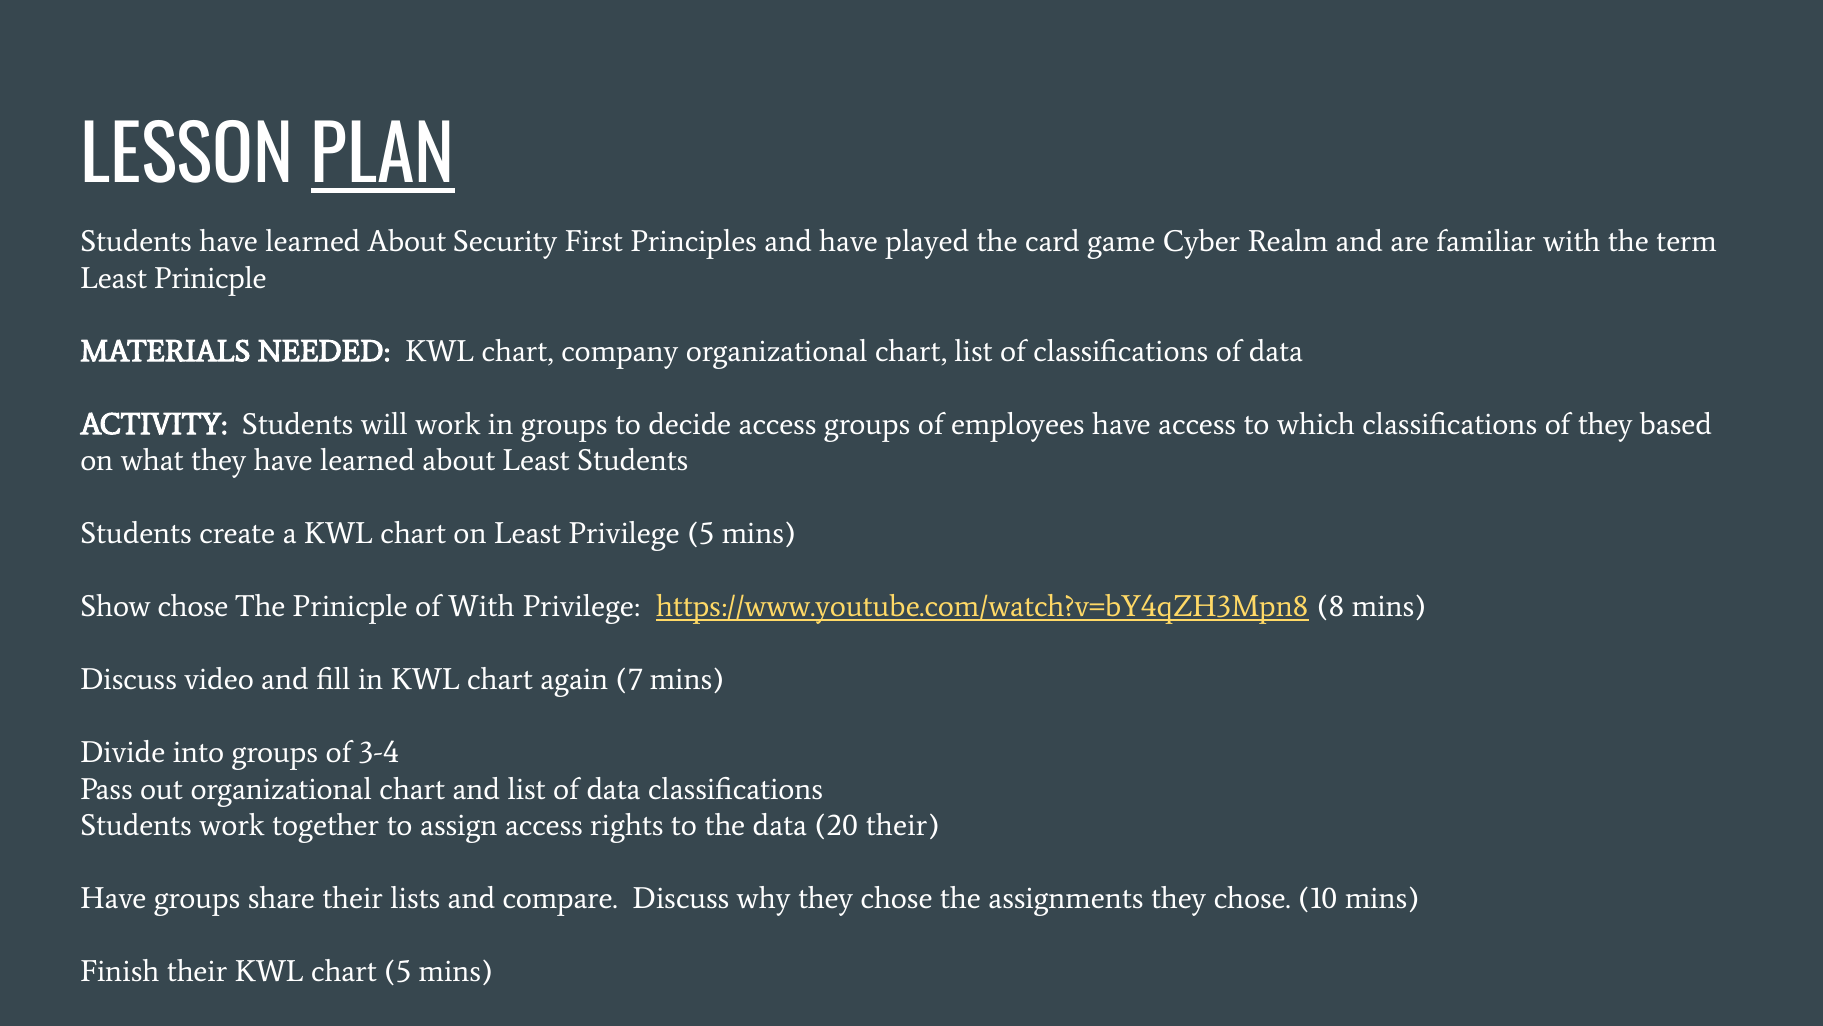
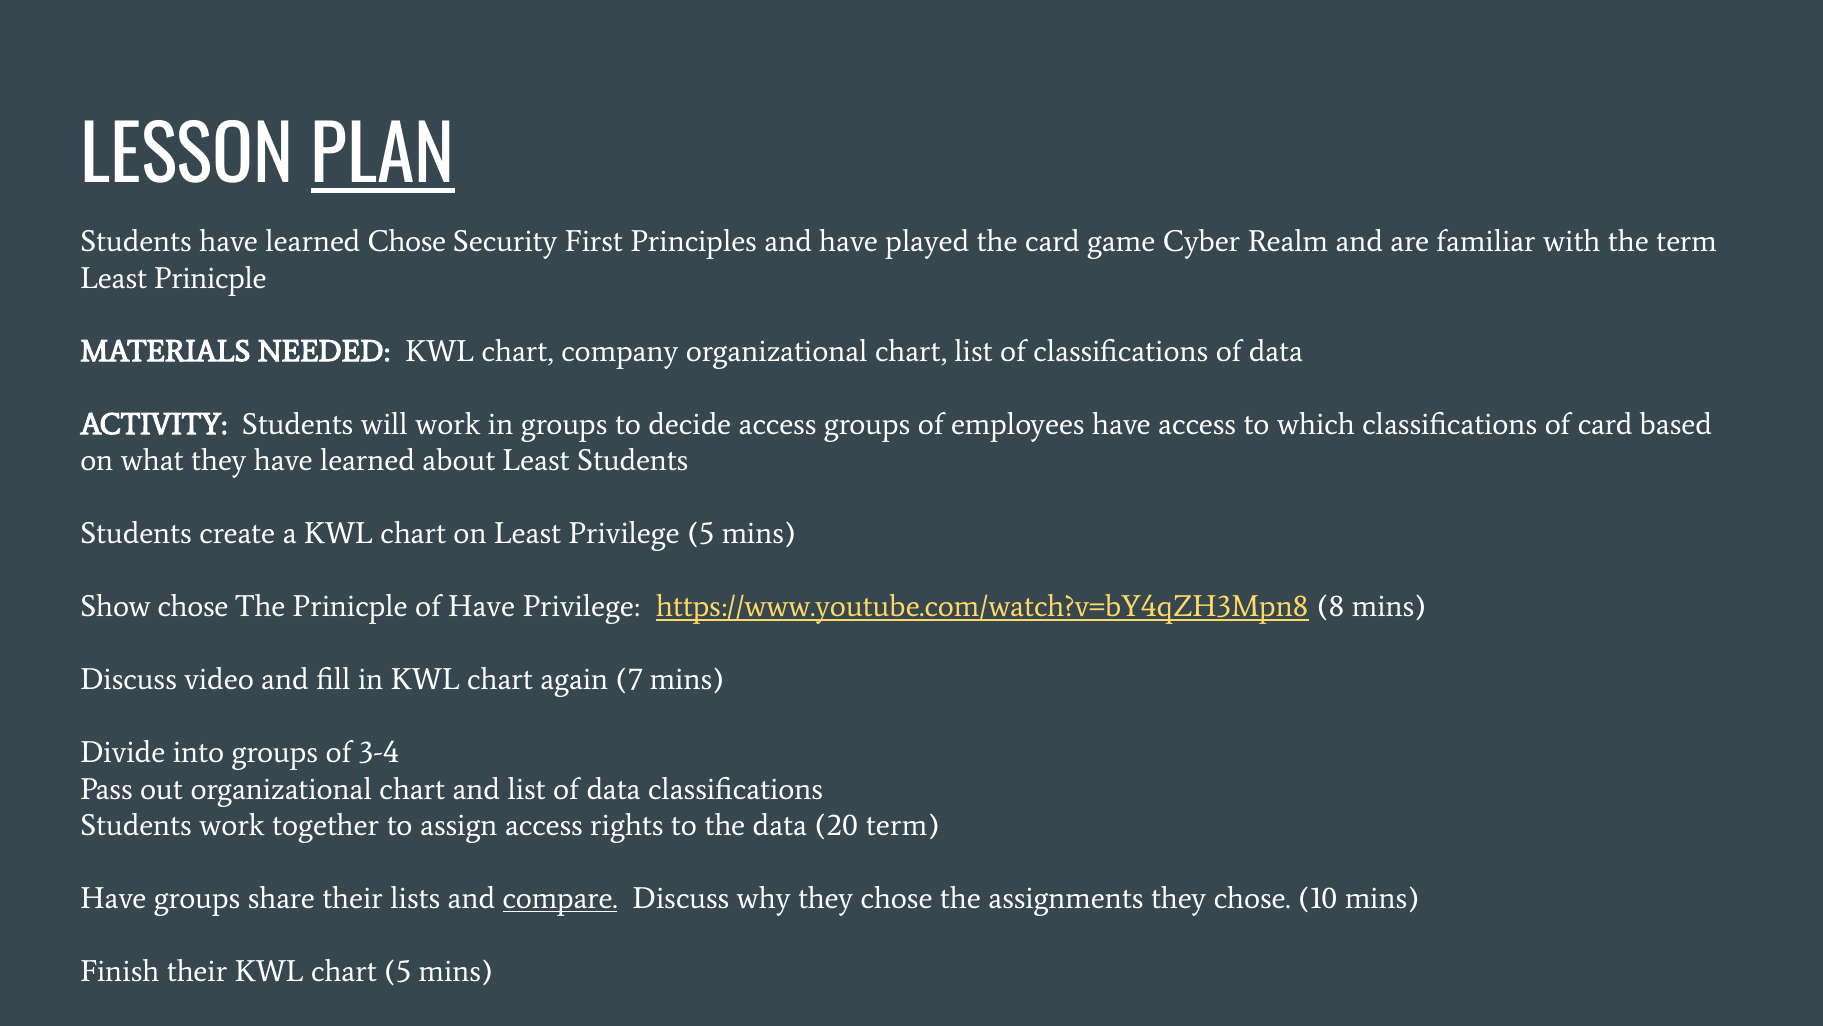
Students have learned About: About -> Chose (407, 241)
of they: they -> card (1605, 424)
of With: With -> Have (482, 606)
20 their: their -> term (903, 825)
compare underline: none -> present (560, 898)
